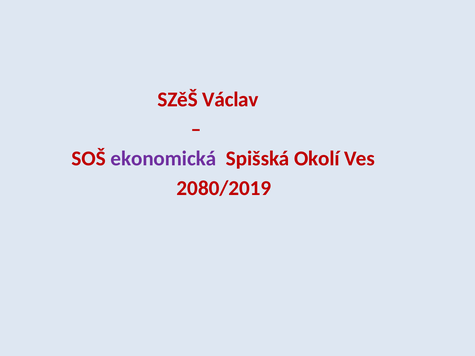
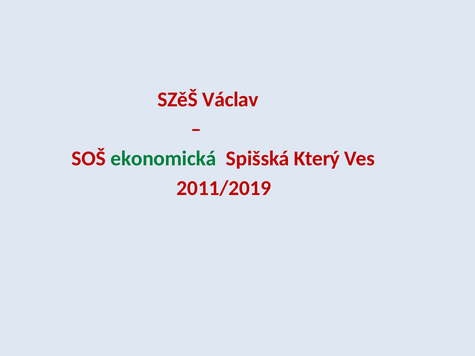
ekonomická colour: purple -> green (163, 159)
Okolí: Okolí -> Který (317, 159)
2080/2019: 2080/2019 -> 2011/2019 (224, 188)
